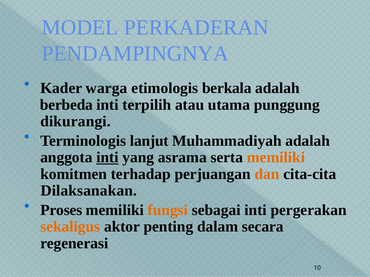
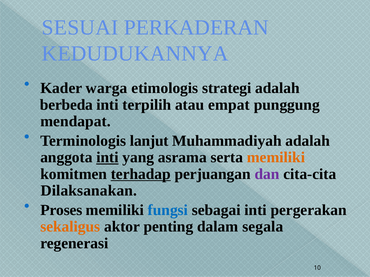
MODEL: MODEL -> SESUAI (80, 28)
PENDAMPINGNYA: PENDAMPINGNYA -> KEDUDUKANNYA (135, 54)
berkala: berkala -> strategi (227, 88)
utama: utama -> empat (229, 105)
dikurangi: dikurangi -> mendapat (76, 122)
terhadap underline: none -> present (141, 174)
dan colour: orange -> purple (267, 174)
fungsi colour: orange -> blue (168, 210)
secara: secara -> segala (263, 227)
